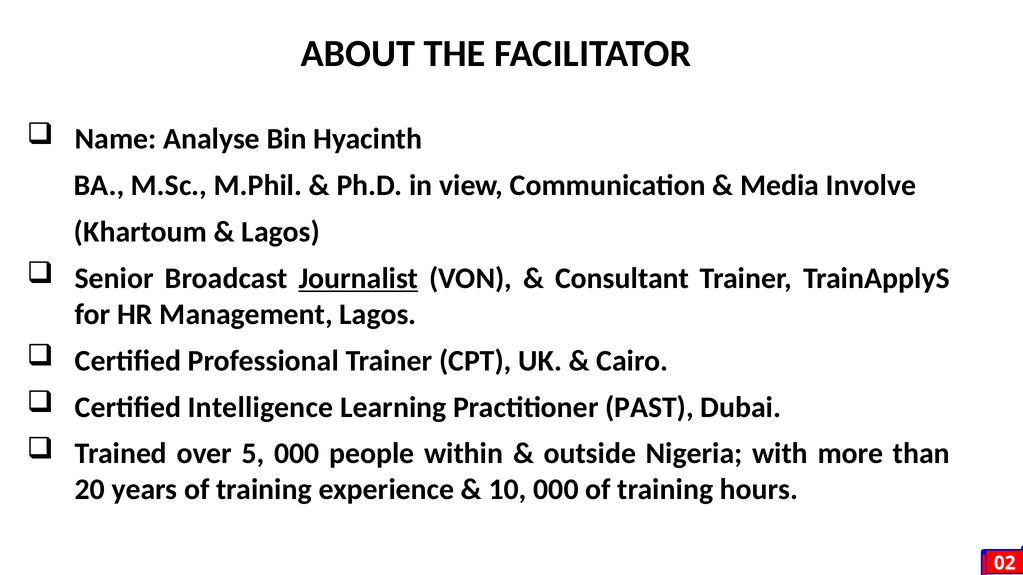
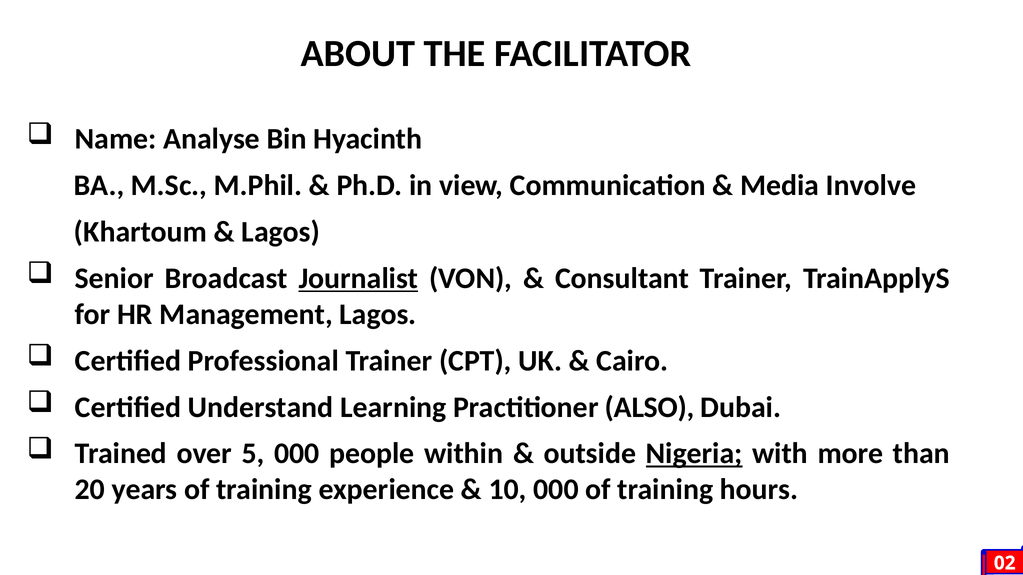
Intelligence: Intelligence -> Understand (261, 407)
PAST: PAST -> ALSO (650, 407)
Nigeria underline: none -> present (694, 454)
